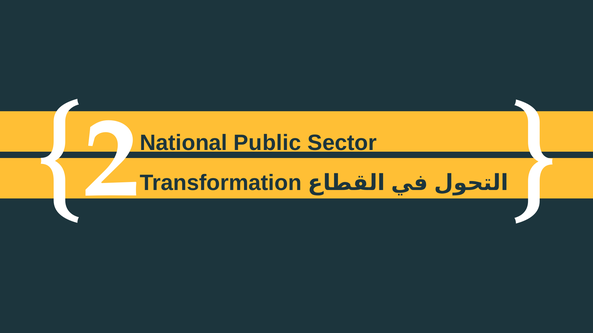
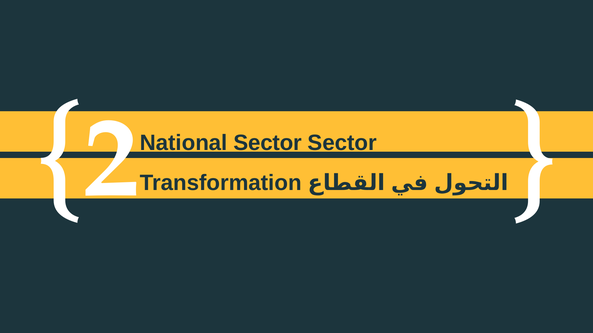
National Public: Public -> Sector (268, 143)
